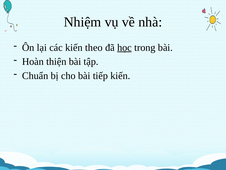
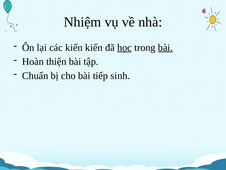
kiến theo: theo -> kiến (94, 47)
bài underline: none -> present (165, 47)
tiếp kiến: kiến -> sinh (120, 76)
